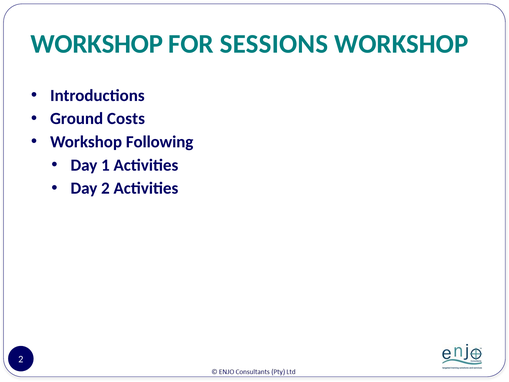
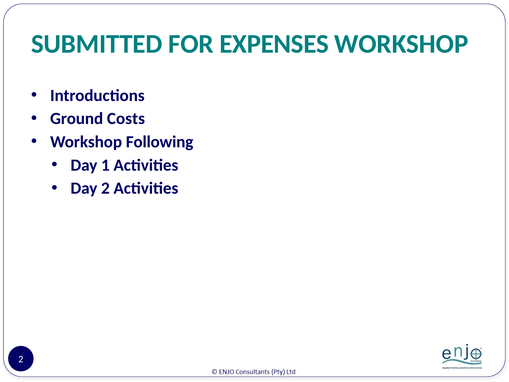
WORKSHOP: WORKSHOP -> SUBMITTED (97, 44)
SESSIONS: SESSIONS -> EXPENSES (274, 44)
